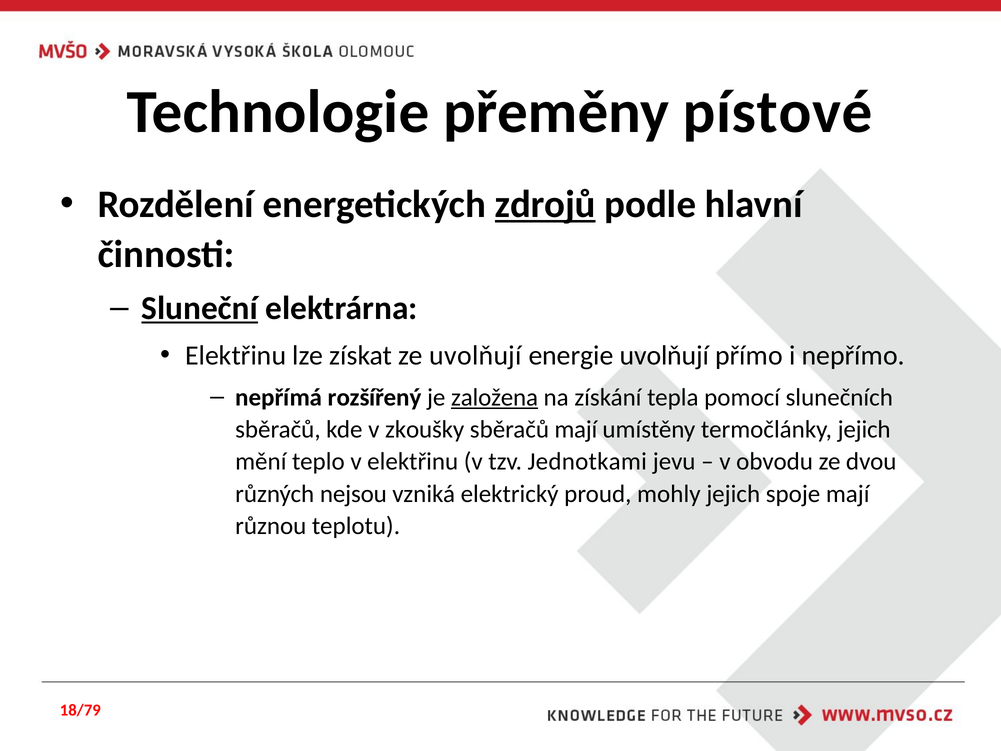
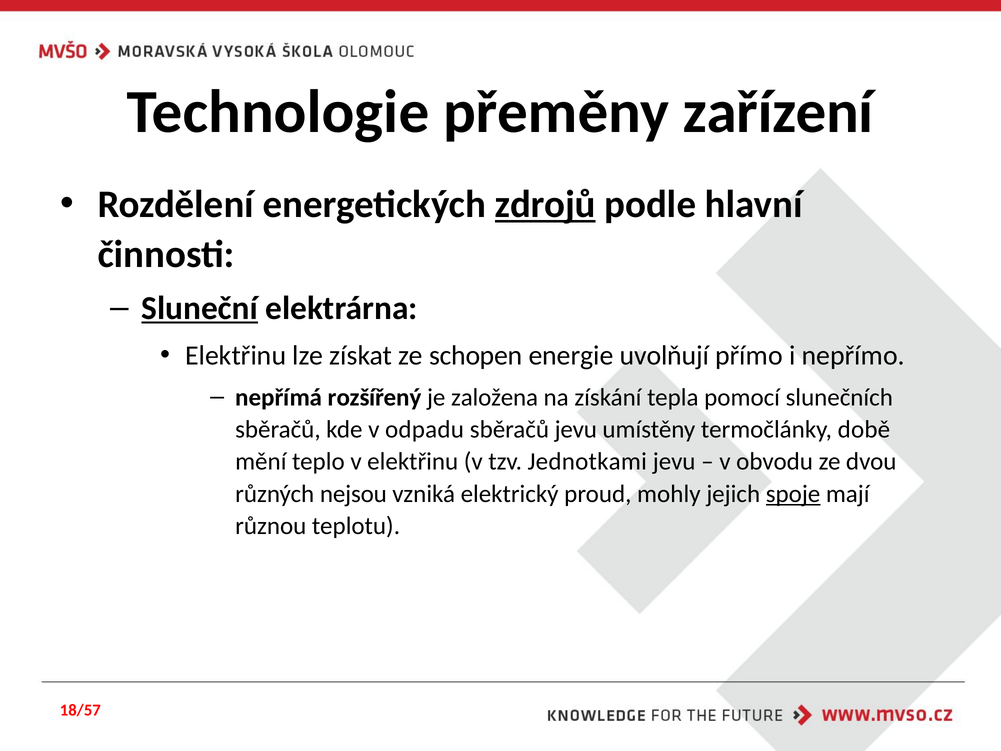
pístové: pístové -> zařízení (778, 112)
ze uvolňují: uvolňují -> schopen (476, 355)
založena underline: present -> none (495, 397)
zkoušky: zkoušky -> odpadu (424, 429)
sběračů mají: mají -> jevu (576, 429)
termočlánky jejich: jejich -> době (864, 429)
spoje underline: none -> present (793, 494)
18/79: 18/79 -> 18/57 (80, 710)
